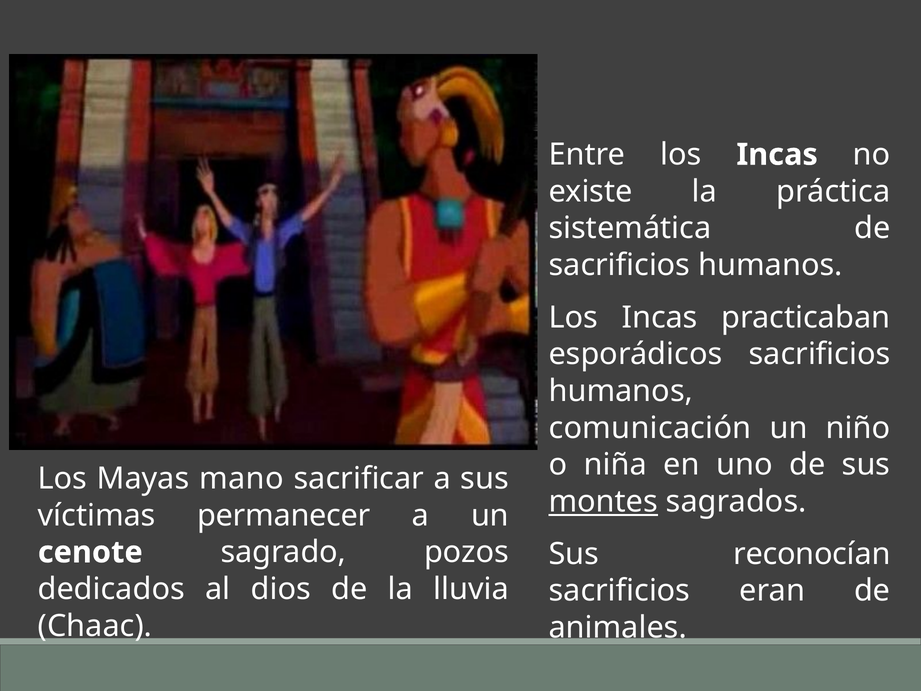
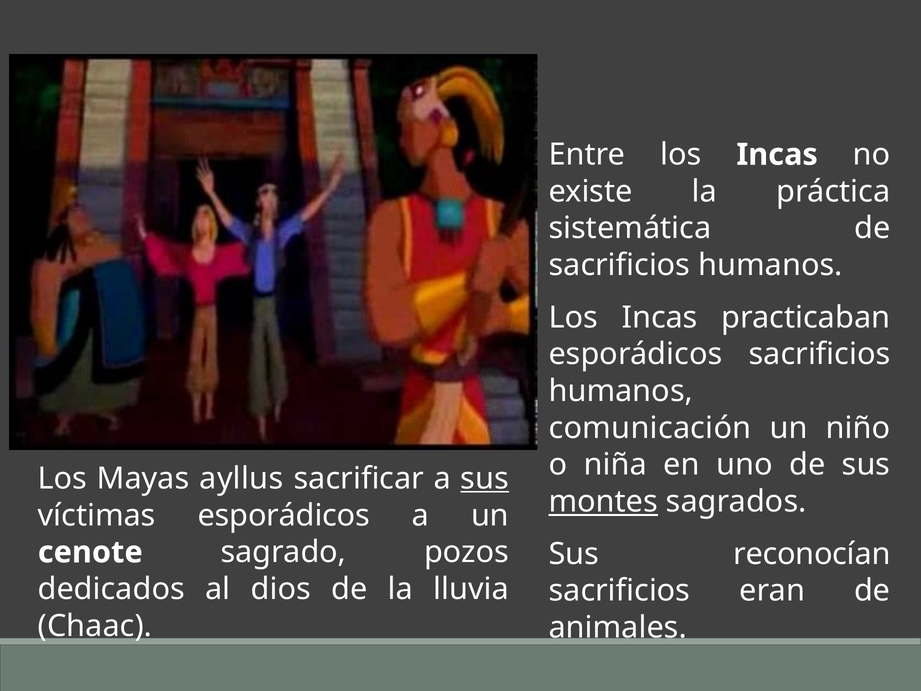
mano: mano -> ayllus (241, 478)
sus underline: none -> present (485, 478)
víctimas permanecer: permanecer -> esporádicos (284, 515)
